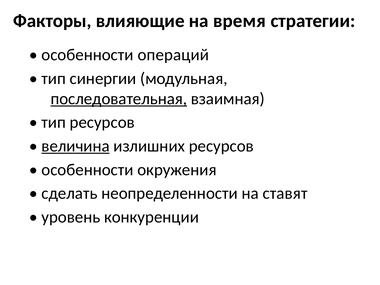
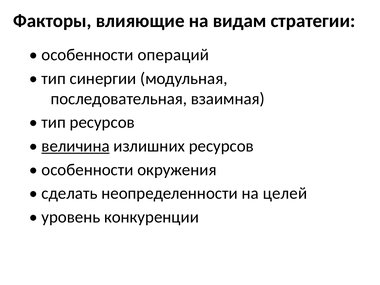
время: время -> видам (240, 21)
последовательная underline: present -> none (119, 99)
ставят: ставят -> целей (285, 193)
